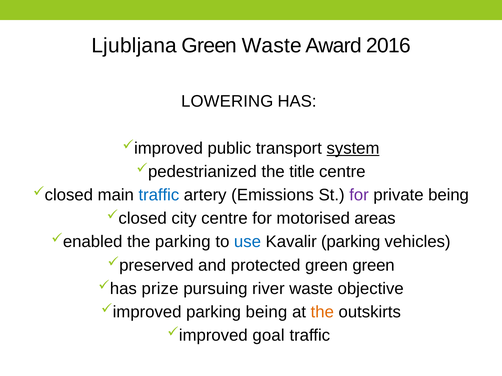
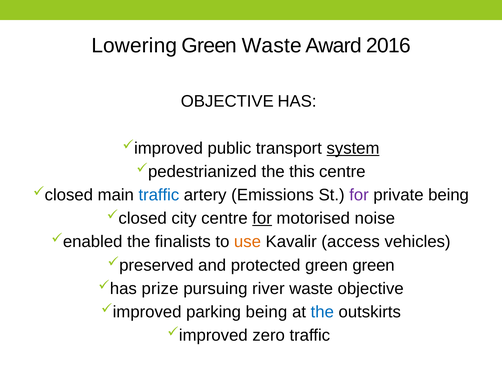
Ljubljana: Ljubljana -> Lowering (134, 46)
LOWERING: LOWERING -> OBJECTIVE (227, 102)
title: title -> this (302, 172)
for underline: none -> present (262, 219)
areas: areas -> noise (375, 219)
the parking: parking -> finalists (183, 242)
use colour: blue -> orange (248, 242)
Kavalir parking: parking -> access (351, 242)
the colour: orange -> blue (322, 312)
goal: goal -> zero (269, 336)
